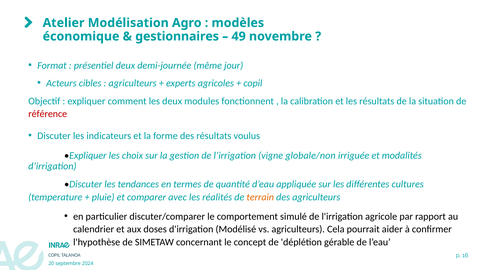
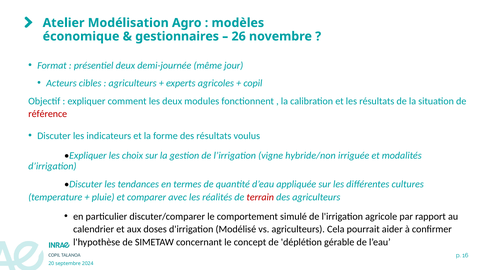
49: 49 -> 26 (239, 36)
globale/non: globale/non -> hybride/non (311, 155)
terrain colour: orange -> red (260, 197)
